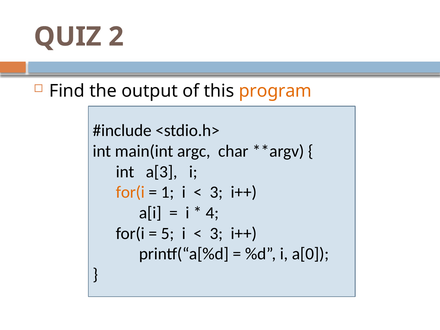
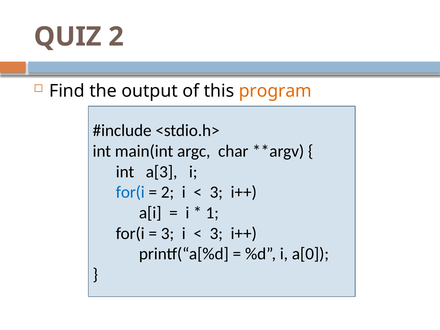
for(i colour: orange -> blue (130, 192)
1: 1 -> 2 (168, 192)
4: 4 -> 1 (212, 213)
5: 5 -> 3 (168, 233)
